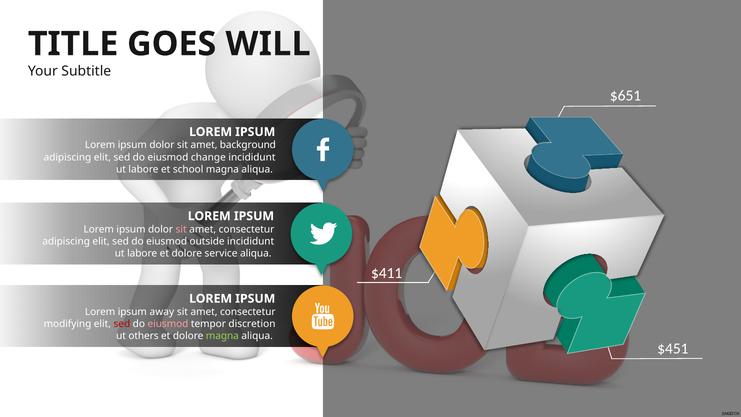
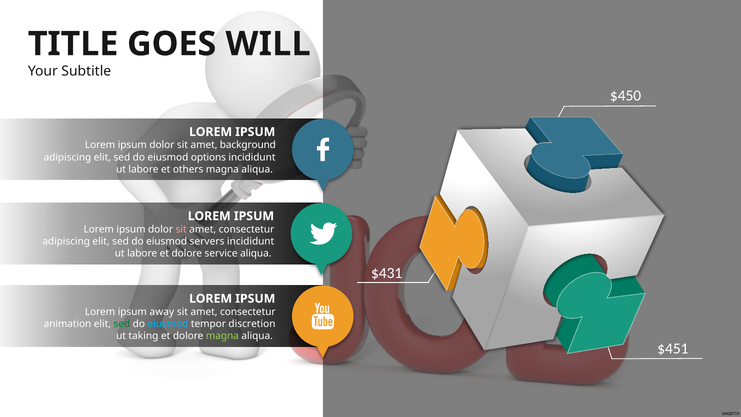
$651: $651 -> $450 (626, 95)
change: change -> options (208, 157)
school: school -> others (188, 169)
outside: outside -> servers (207, 241)
$411: $411 -> $431 (387, 273)
modifying: modifying -> animation (68, 324)
sed colour: red -> green (122, 324)
eiusmod colour: pink -> light blue (168, 324)
others: others -> taking (143, 336)
